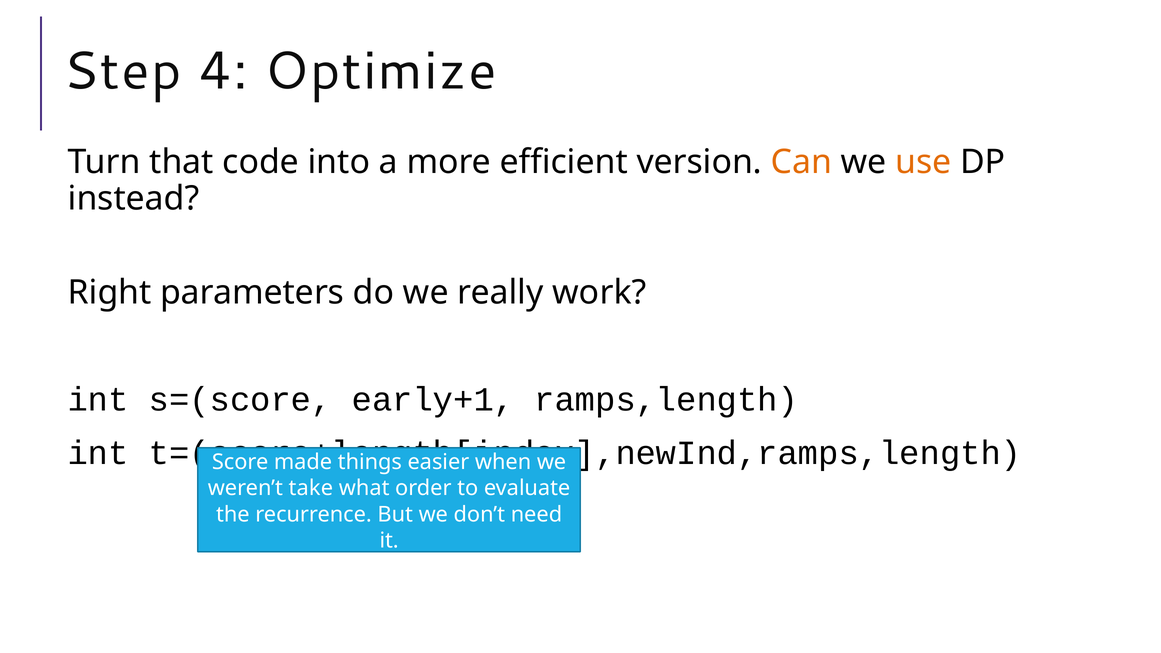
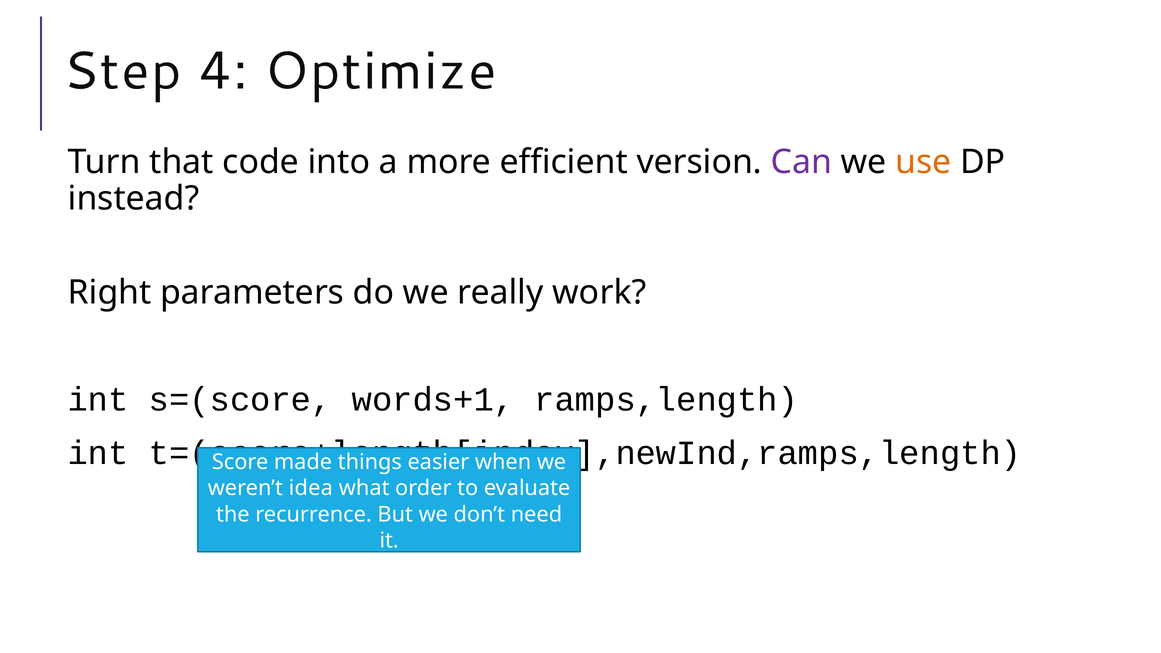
Can colour: orange -> purple (801, 162)
early+1: early+1 -> words+1 (433, 400)
take: take -> idea (311, 488)
